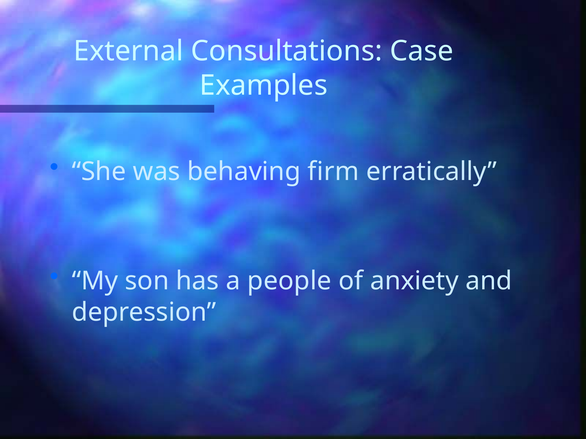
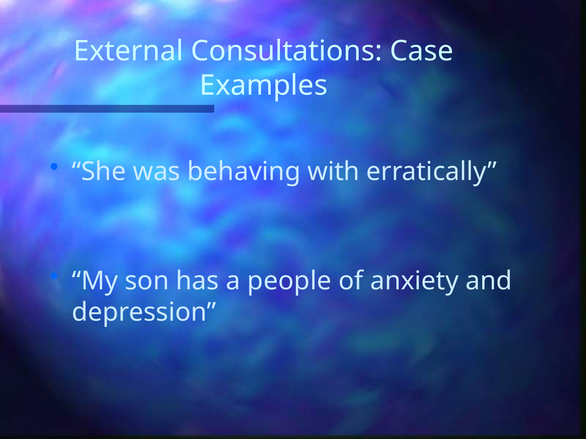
firm: firm -> with (334, 172)
